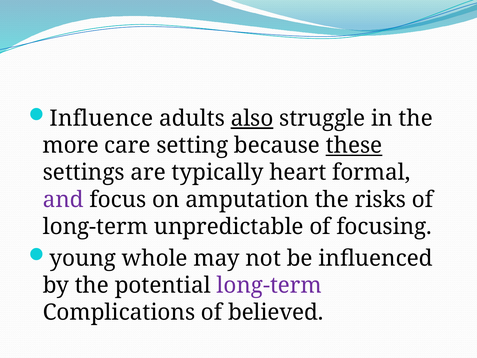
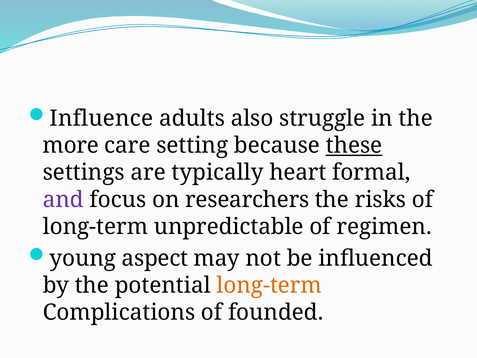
also underline: present -> none (252, 118)
amputation: amputation -> researchers (247, 199)
focusing: focusing -> regimen (384, 226)
whole: whole -> aspect (155, 258)
long-term colour: purple -> orange (269, 285)
believed: believed -> founded (276, 312)
